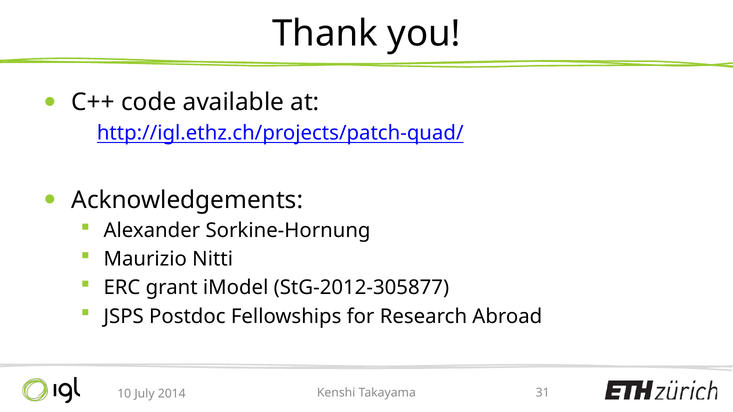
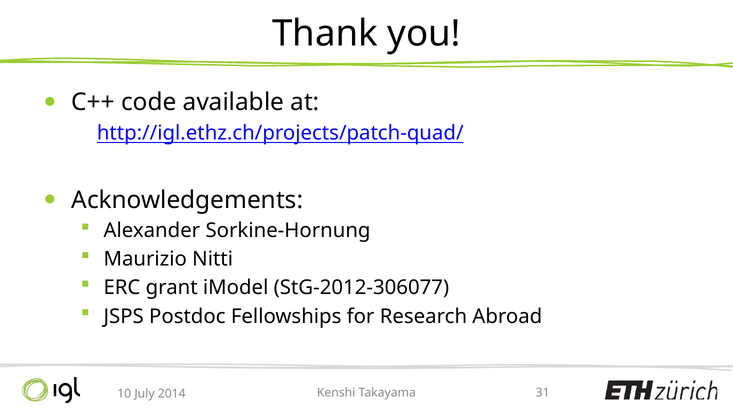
StG-2012-305877: StG-2012-305877 -> StG-2012-306077 (361, 288)
